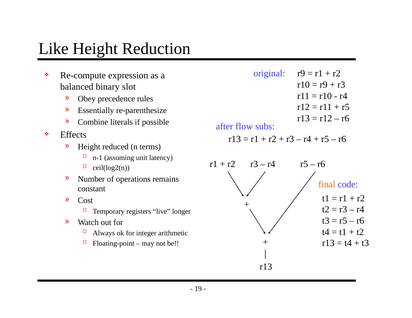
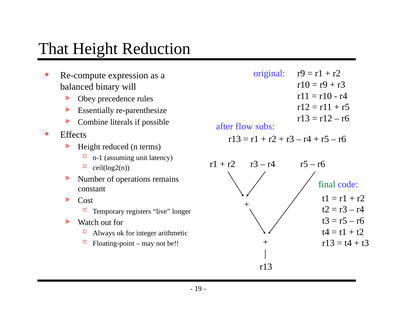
Like: Like -> That (54, 49)
slot: slot -> will (129, 87)
final colour: orange -> green (327, 185)
